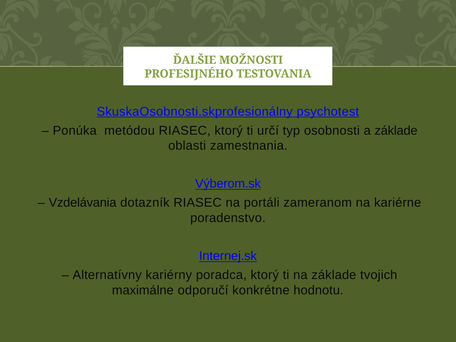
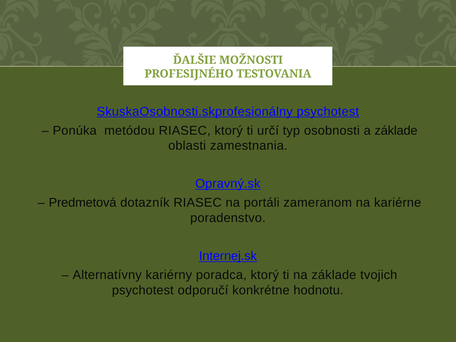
Výberom.sk: Výberom.sk -> Opravný.sk (228, 184)
Vzdelávania: Vzdelávania -> Predmetová (83, 203)
maximálne: maximálne -> psychotest (143, 290)
